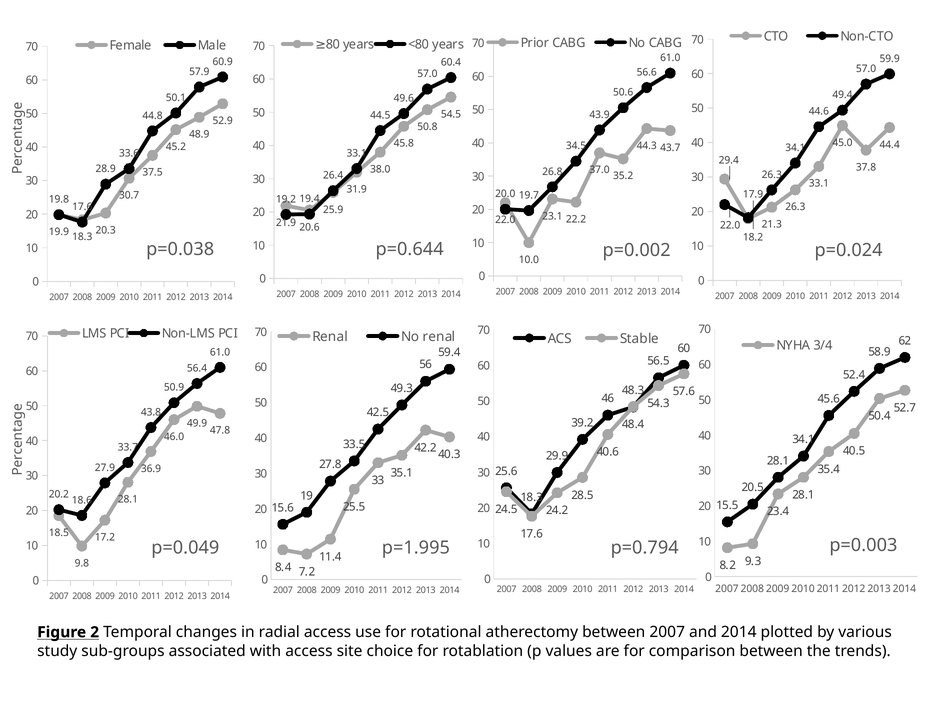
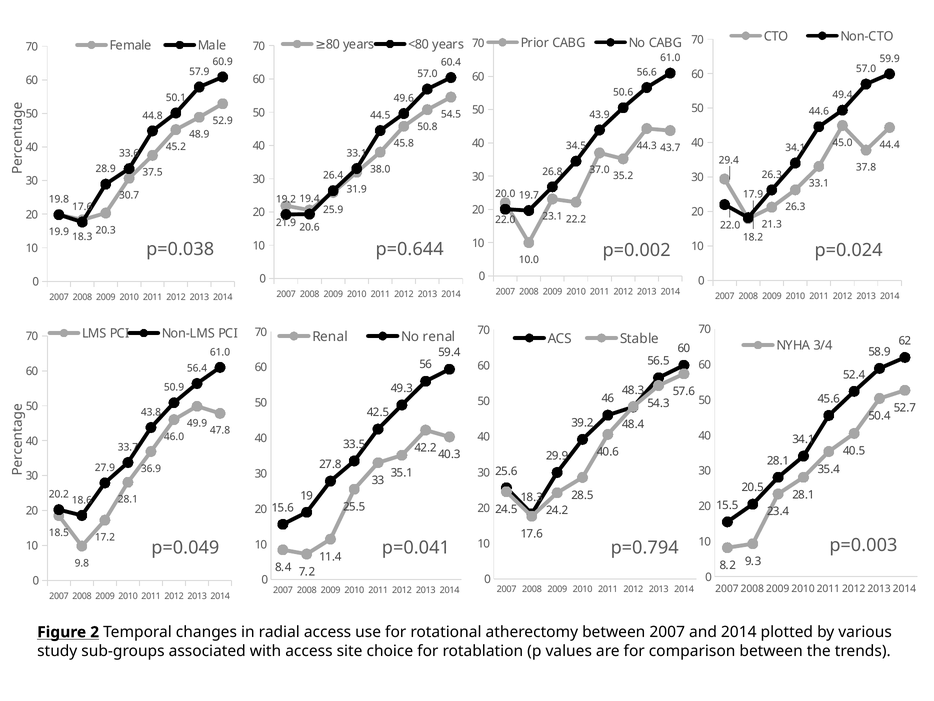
p=1.995: p=1.995 -> p=0.041 (416, 547)
